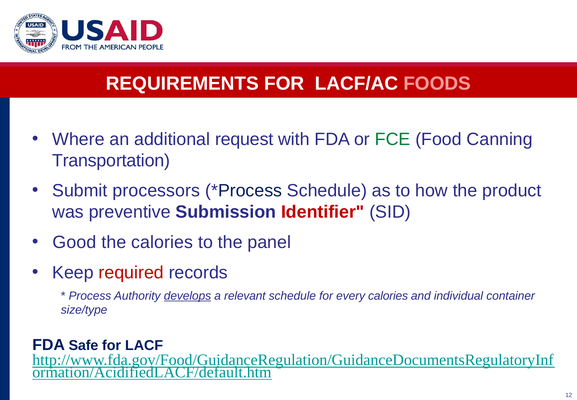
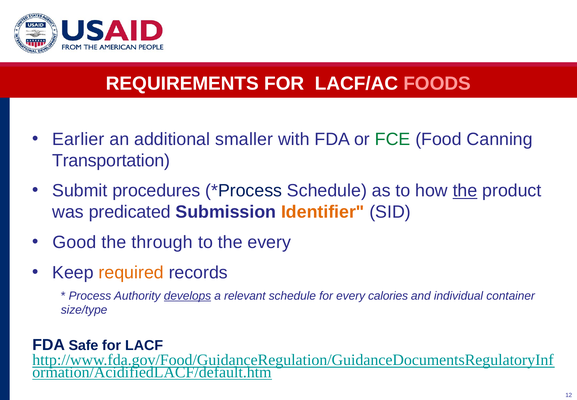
Where: Where -> Earlier (78, 139)
request: request -> smaller (244, 139)
processors: processors -> procedures (156, 190)
the underline: none -> present (465, 190)
preventive: preventive -> predicated (130, 212)
Identifier colour: red -> orange (323, 212)
the calories: calories -> through (162, 242)
the panel: panel -> every (269, 242)
required colour: red -> orange (131, 272)
